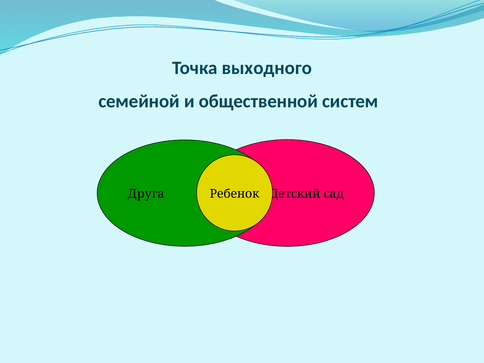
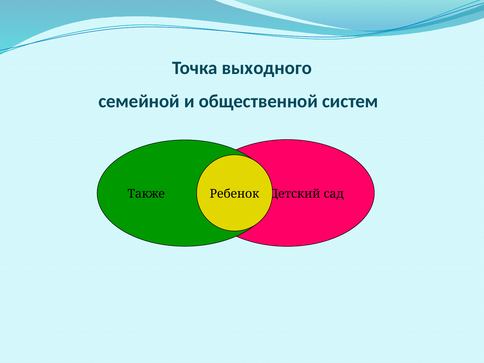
Друга: Друга -> Также (146, 194)
